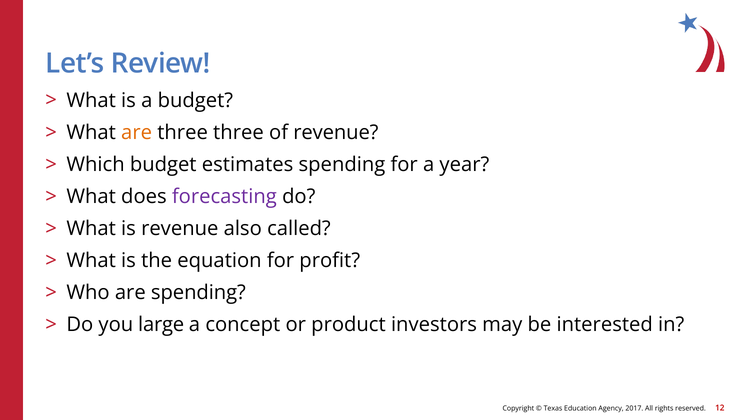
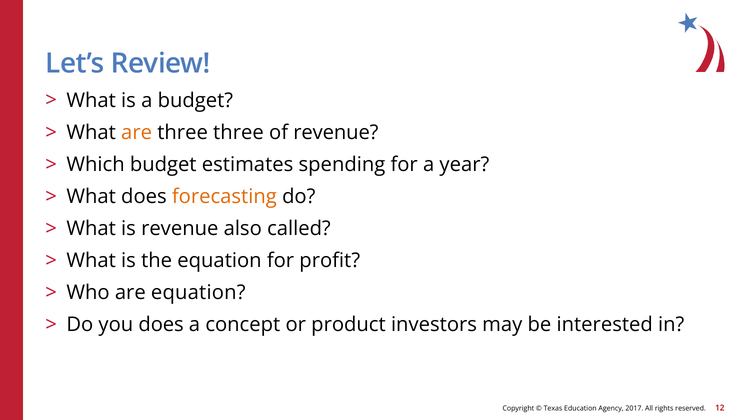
forecasting colour: purple -> orange (224, 197)
are spending: spending -> equation (198, 293)
you large: large -> does (161, 325)
